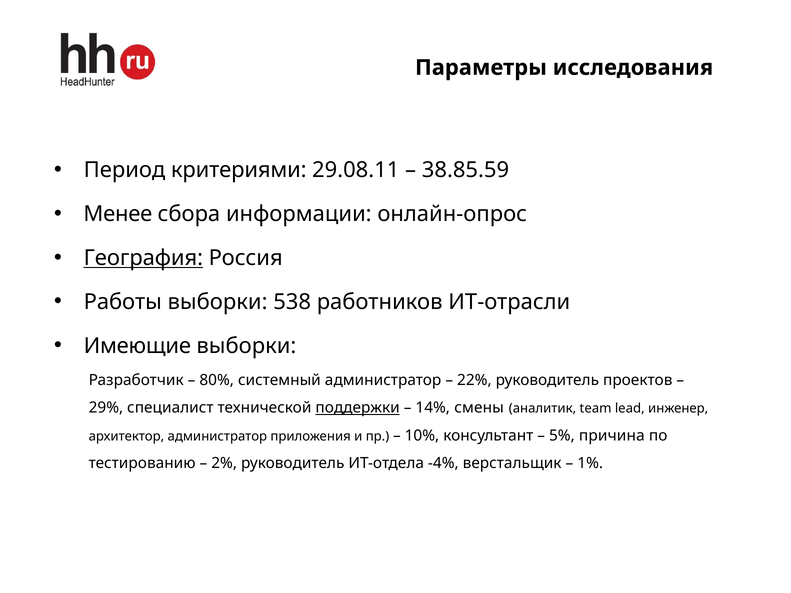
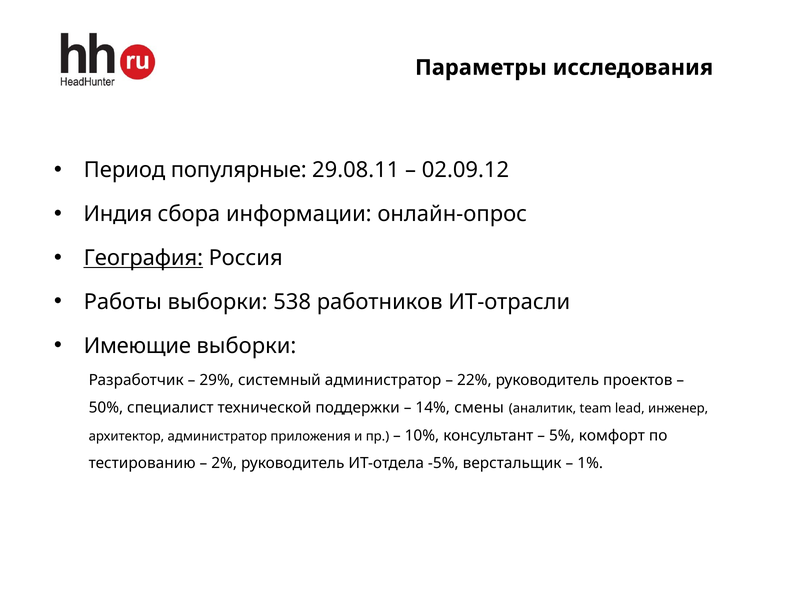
критериями: критериями -> популярные (239, 170)
38.85.59: 38.85.59 -> 02.09.12 (465, 170)
Менее: Менее -> Индия (118, 214)
80%: 80% -> 29% (217, 380)
29%: 29% -> 50% (106, 408)
поддержки underline: present -> none (358, 408)
причина: причина -> комфорт (612, 436)
-4%: -4% -> -5% (443, 463)
